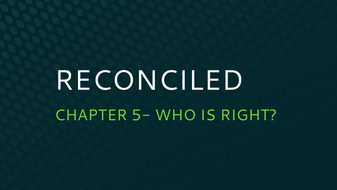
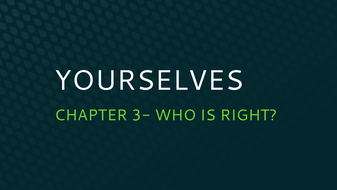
RECONCILED: RECONCILED -> YOURSELVES (149, 80)
5-: 5- -> 3- (141, 115)
